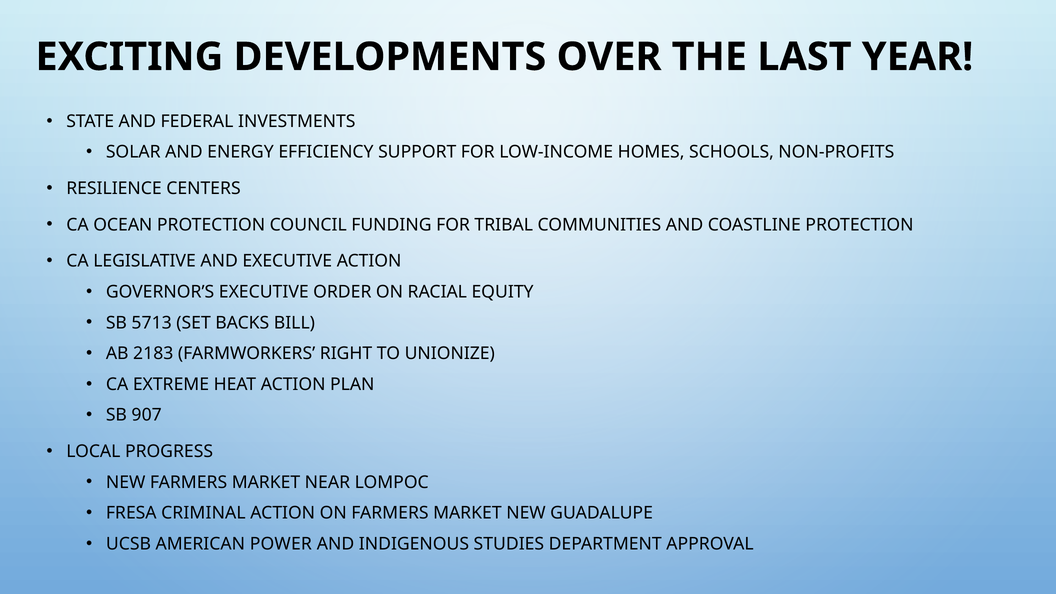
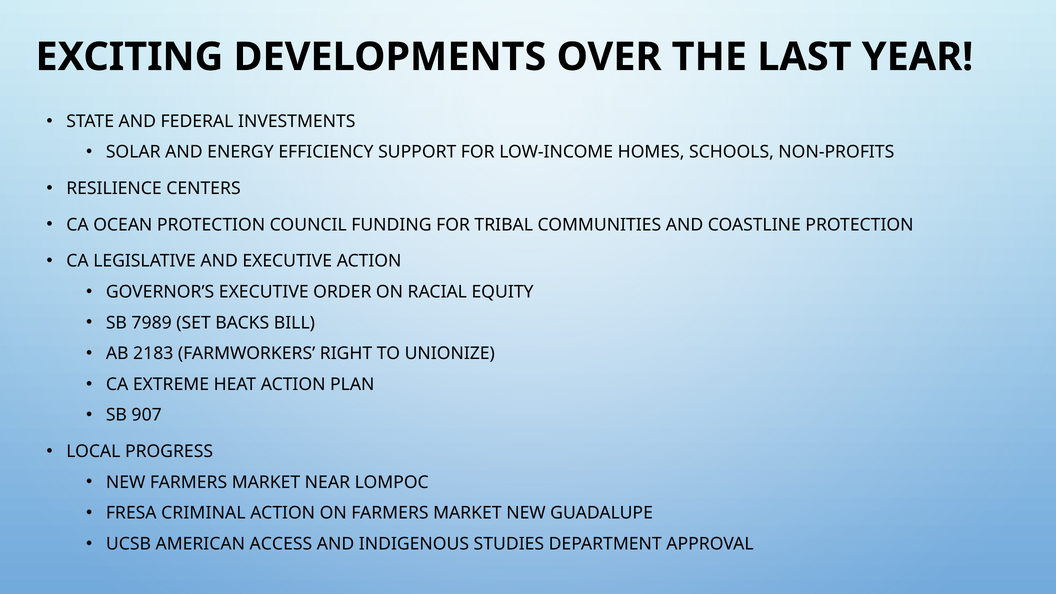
5713: 5713 -> 7989 (152, 323)
POWER: POWER -> ACCESS (281, 544)
